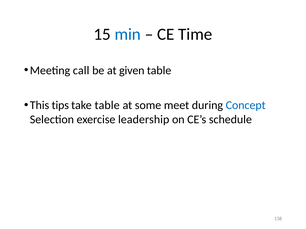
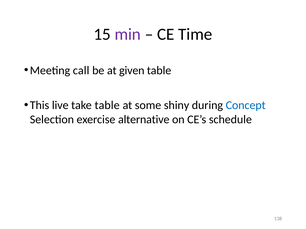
min colour: blue -> purple (128, 34)
tips: tips -> live (60, 105)
meet: meet -> shiny (177, 105)
leadership: leadership -> alternative (144, 120)
